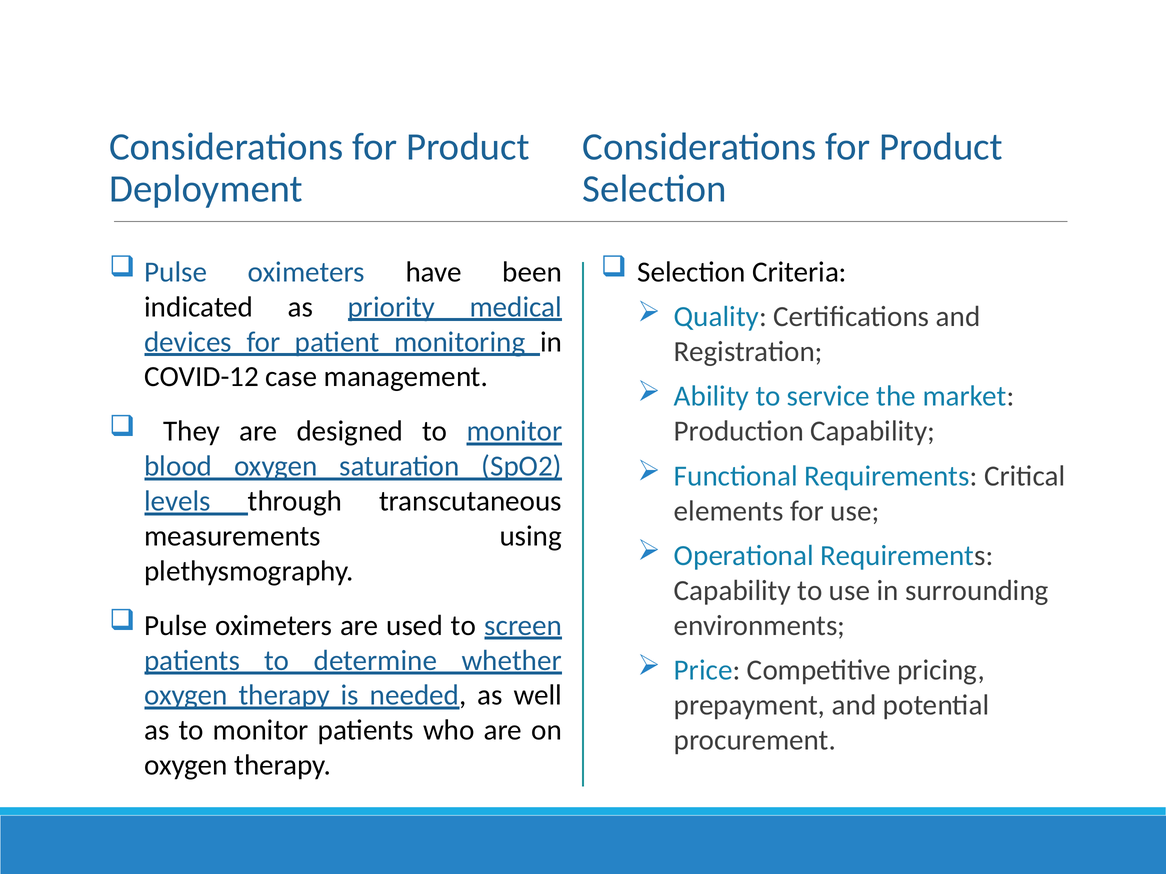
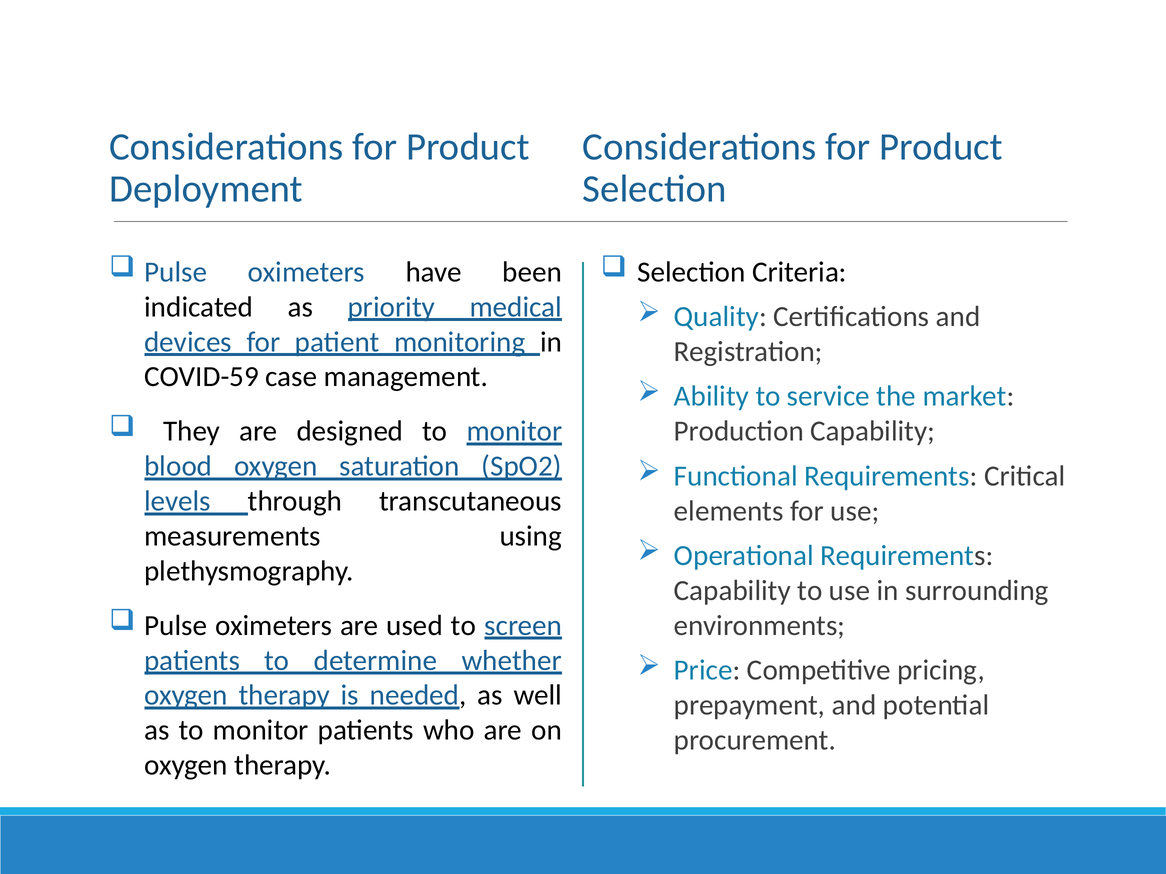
COVID-12: COVID-12 -> COVID-59 (202, 377)
